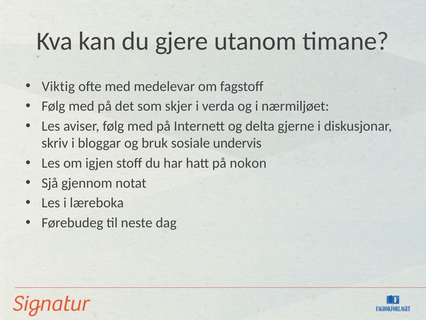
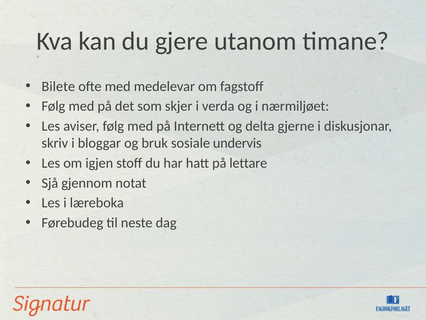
Viktig: Viktig -> Bilete (58, 86)
nokon: nokon -> lettare (248, 163)
